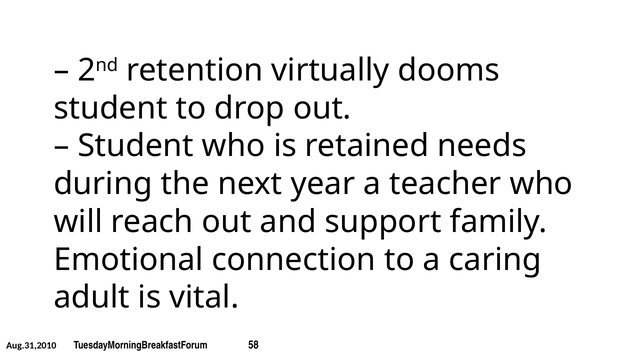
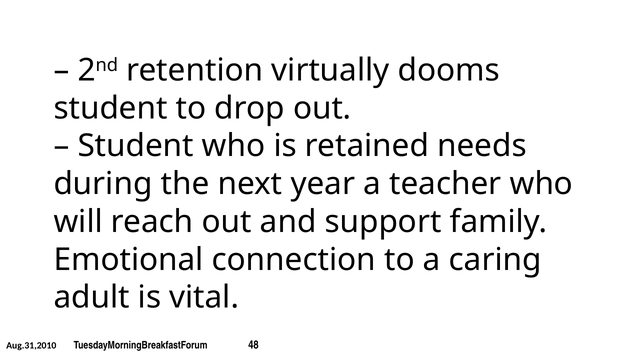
58: 58 -> 48 (254, 345)
